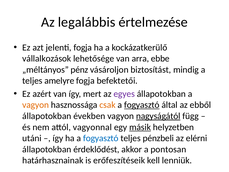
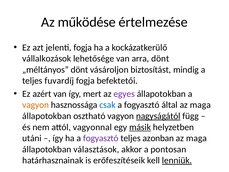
legalábbis: legalábbis -> működése (87, 22)
arra ebbe: ebbe -> dönt (160, 58)
„méltányos pénz: pénz -> dönt (79, 70)
amelyre: amelyre -> fuvardíj (59, 81)
csak colour: orange -> blue (107, 105)
fogyasztó underline: present -> none (142, 105)
által az ebből: ebből -> maga (200, 105)
években: években -> osztható (89, 116)
fogyasztó colour: blue -> purple (101, 138)
pénzbeli: pénzbeli -> azonban (158, 138)
elérni: elérni -> maga (197, 138)
érdeklődést: érdeklődést -> választások (96, 149)
lenniük underline: none -> present (177, 160)
